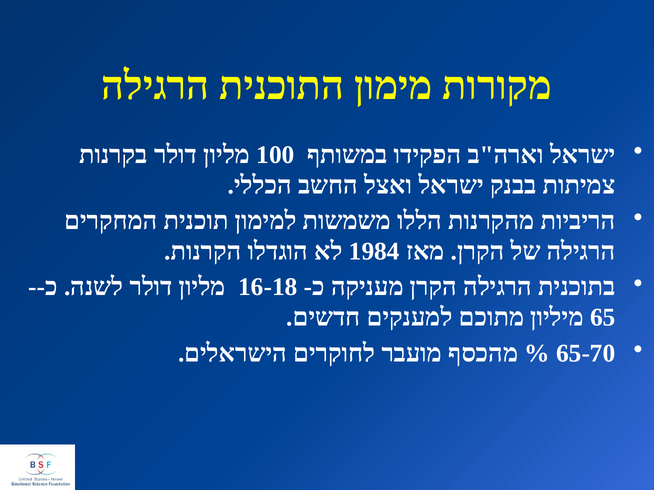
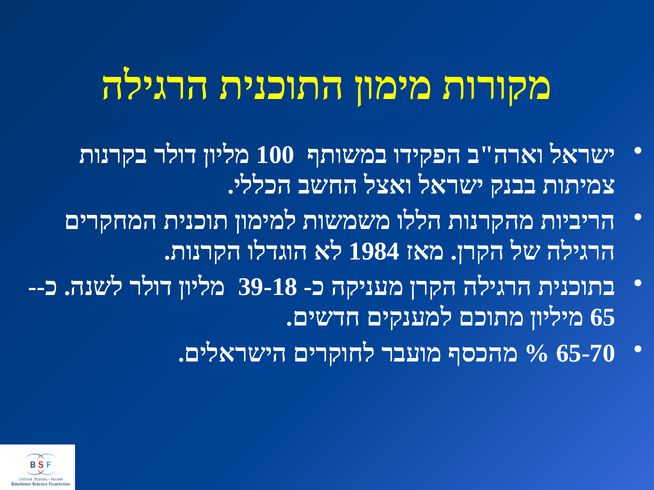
16-18: 16-18 -> 39-18 (268, 287)
